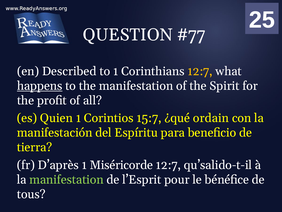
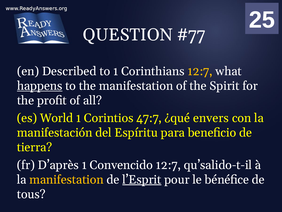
Quien: Quien -> World (56, 118)
15:7: 15:7 -> 47:7 (149, 118)
ordain: ordain -> envers (211, 118)
Miséricorde: Miséricorde -> Convencido (121, 165)
manifestation colour: light green -> yellow (67, 179)
l’Esprit underline: none -> present (142, 179)
